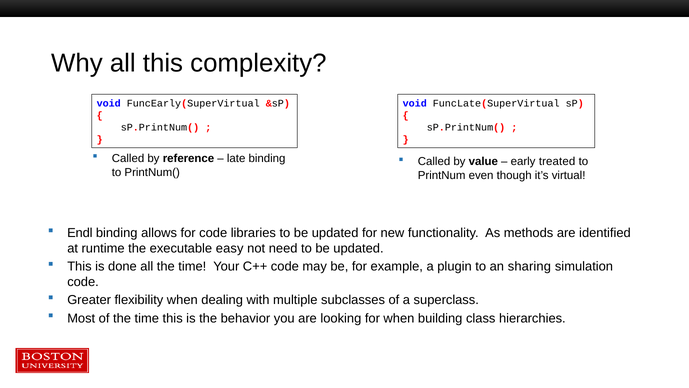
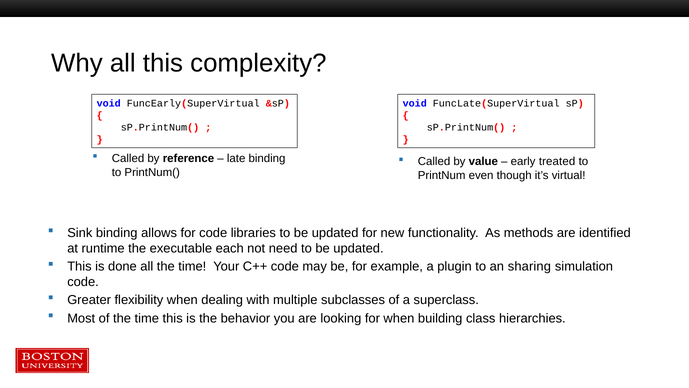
Endl: Endl -> Sink (80, 233)
easy: easy -> each (230, 248)
